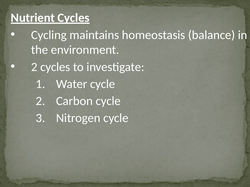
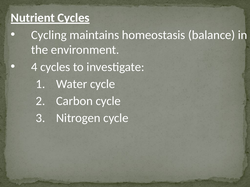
2: 2 -> 4 (34, 67)
